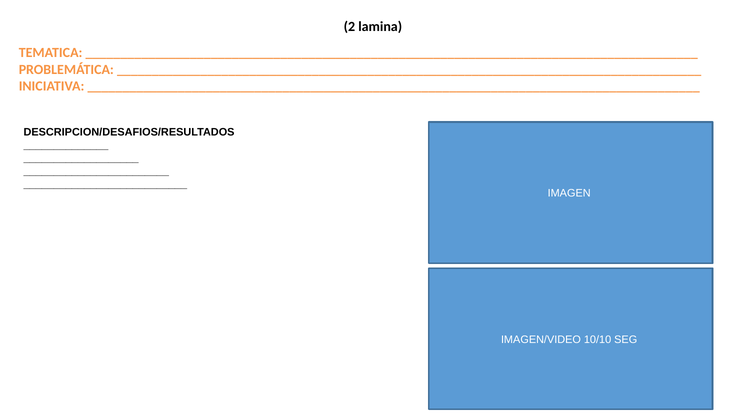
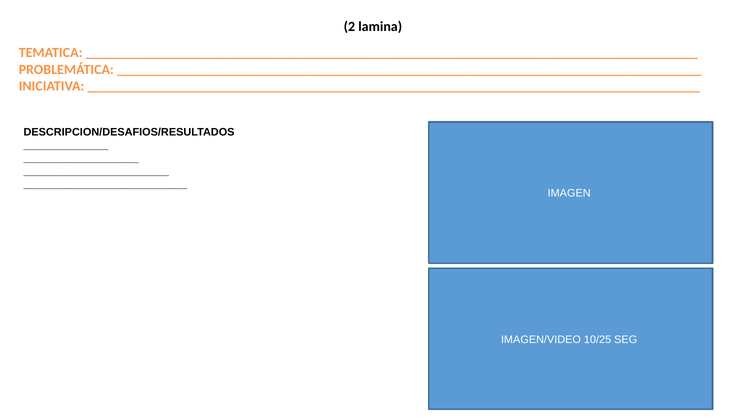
10/10: 10/10 -> 10/25 (598, 340)
